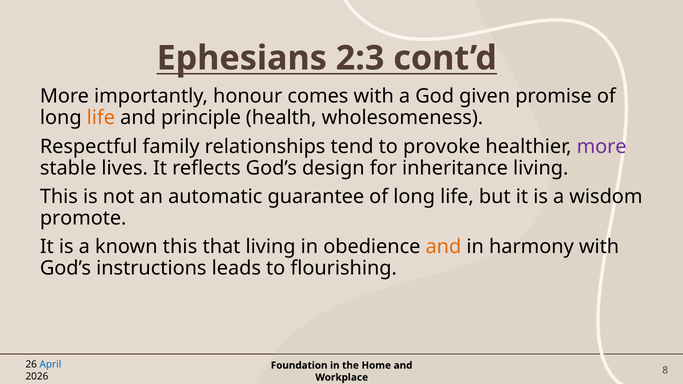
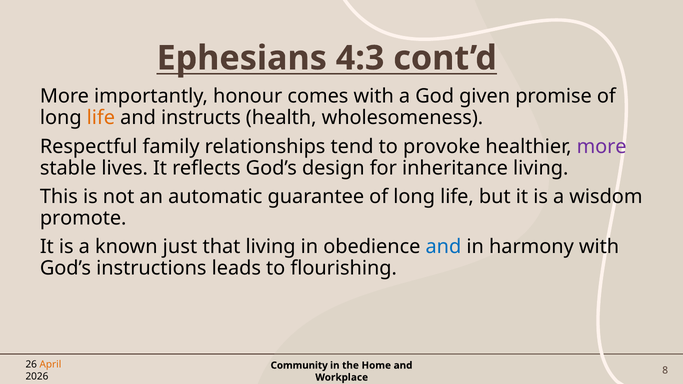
2:3: 2:3 -> 4:3 (360, 58)
principle: principle -> instructs (201, 118)
known this: this -> just (180, 247)
and colour: orange -> blue (443, 247)
April colour: blue -> orange (50, 365)
Foundation: Foundation -> Community (299, 366)
